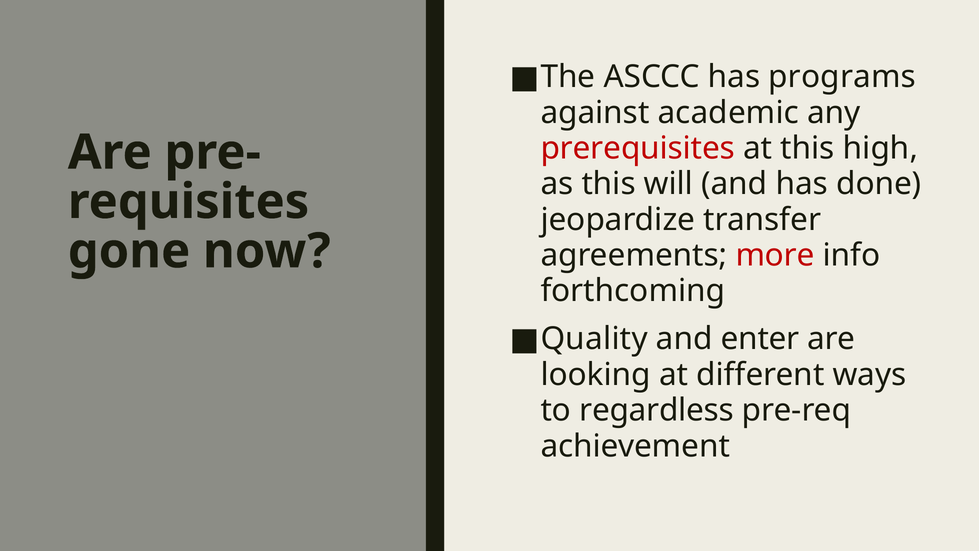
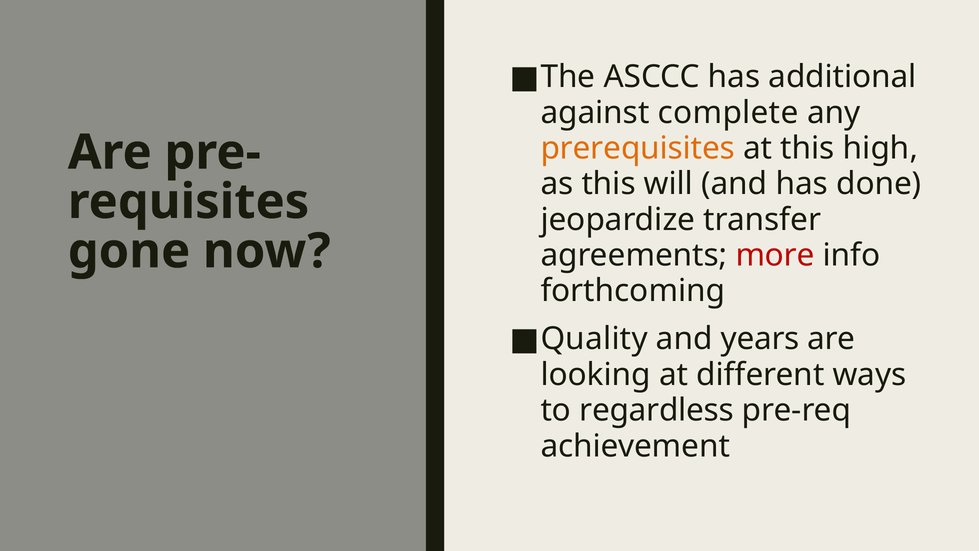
programs: programs -> additional (842, 77)
academic: academic -> complete (728, 113)
prerequisites colour: red -> orange (638, 148)
enter: enter -> years (760, 339)
